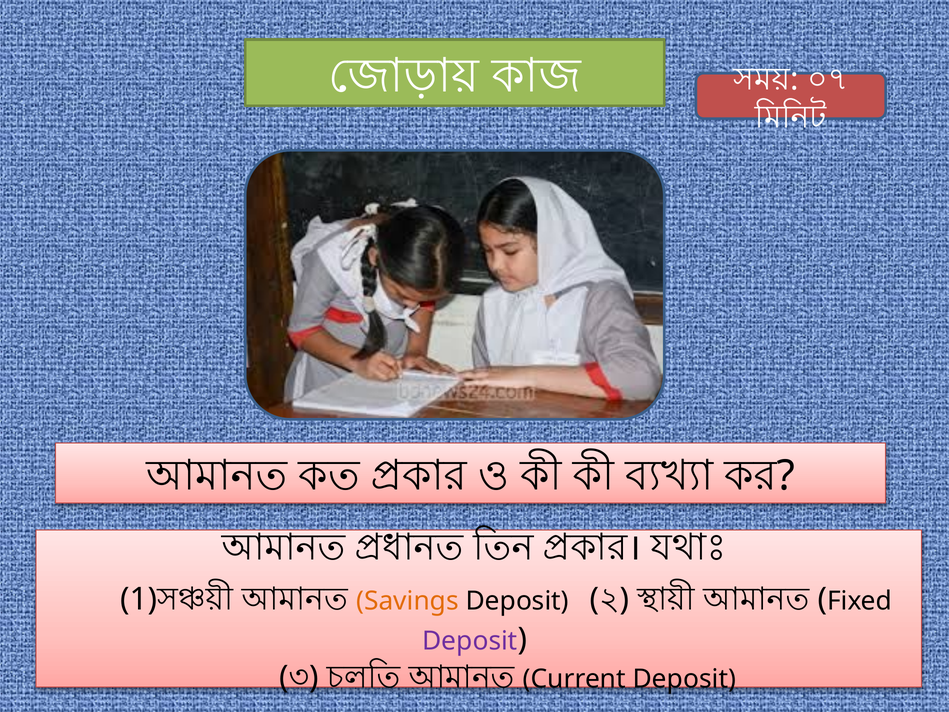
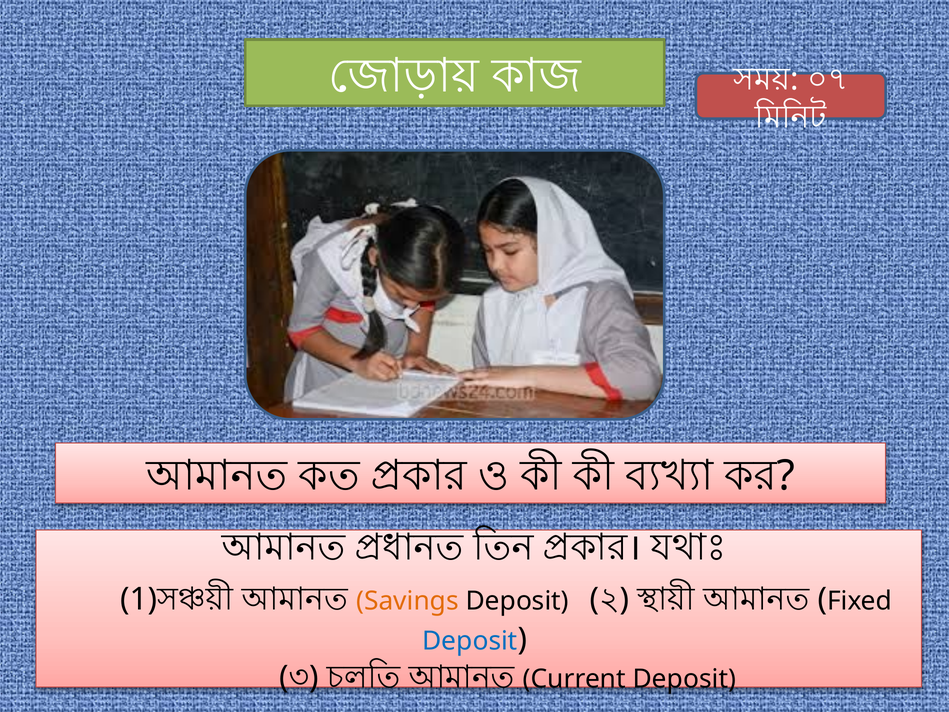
Deposit colour: purple -> blue (470, 641)
